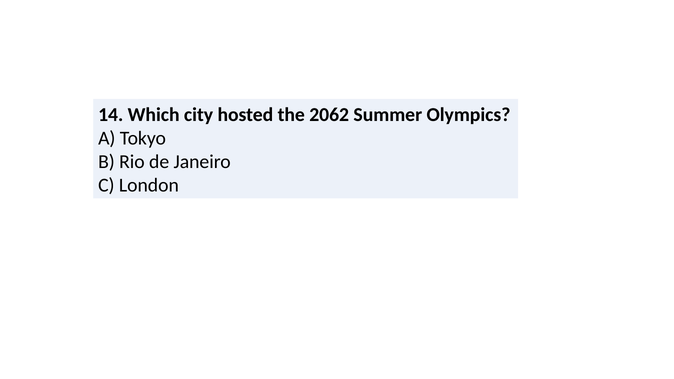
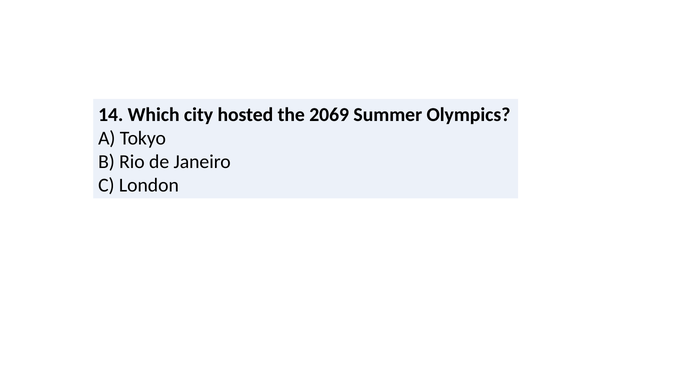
2062: 2062 -> 2069 (329, 115)
